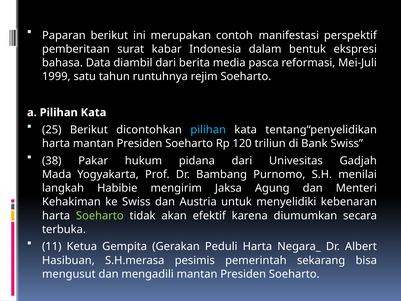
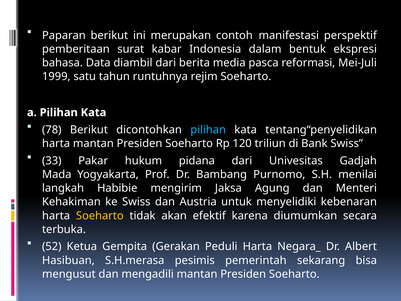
25: 25 -> 78 (52, 130)
38: 38 -> 33 (52, 161)
Soeharto colour: light green -> yellow (100, 215)
11: 11 -> 52 (52, 246)
